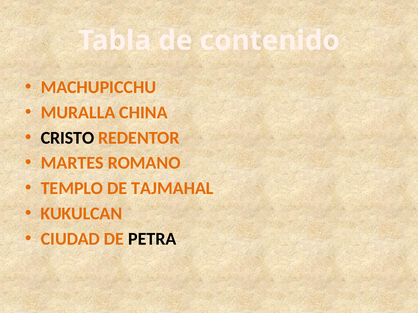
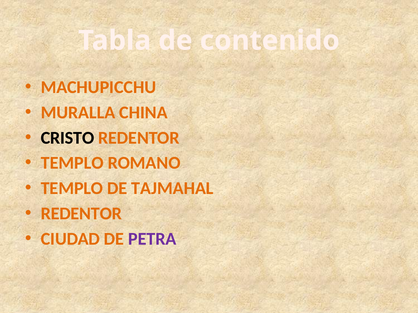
MARTES: MARTES -> TEMPLO (72, 163)
KUKULCAN: KUKULCAN -> REDENTOR (81, 214)
PETRA colour: black -> purple (152, 239)
